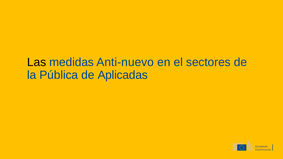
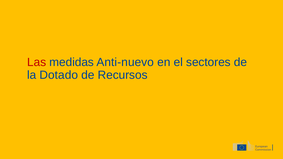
Las colour: black -> red (37, 62)
Pública: Pública -> Dotado (59, 75)
Aplicadas: Aplicadas -> Recursos (123, 75)
